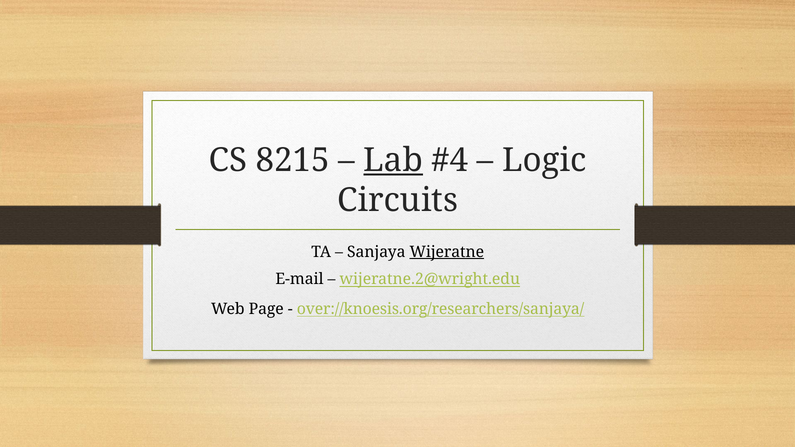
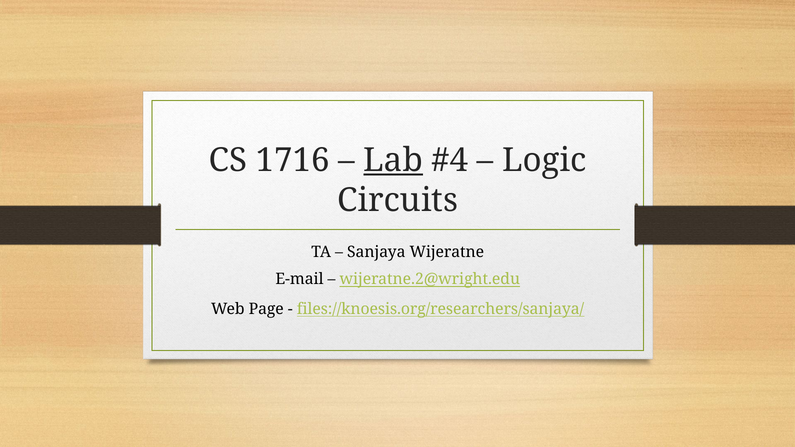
8215: 8215 -> 1716 (293, 161)
Wijeratne underline: present -> none (447, 252)
over://knoesis.org/researchers/sanjaya/: over://knoesis.org/researchers/sanjaya/ -> files://knoesis.org/researchers/sanjaya/ (440, 309)
